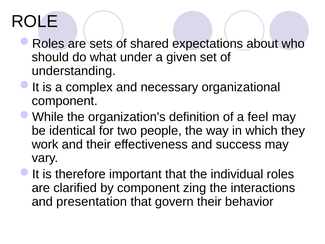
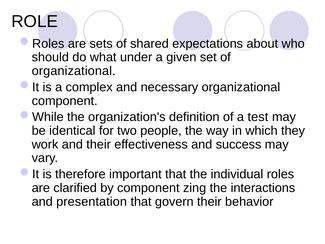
understanding: understanding -> organizational (74, 71)
feel: feel -> test (258, 117)
